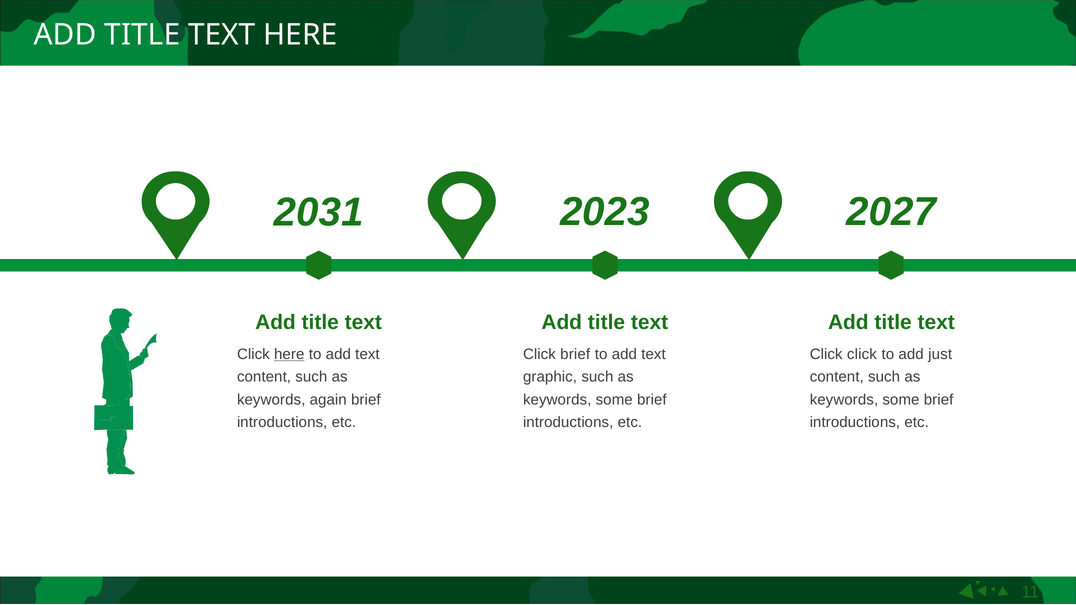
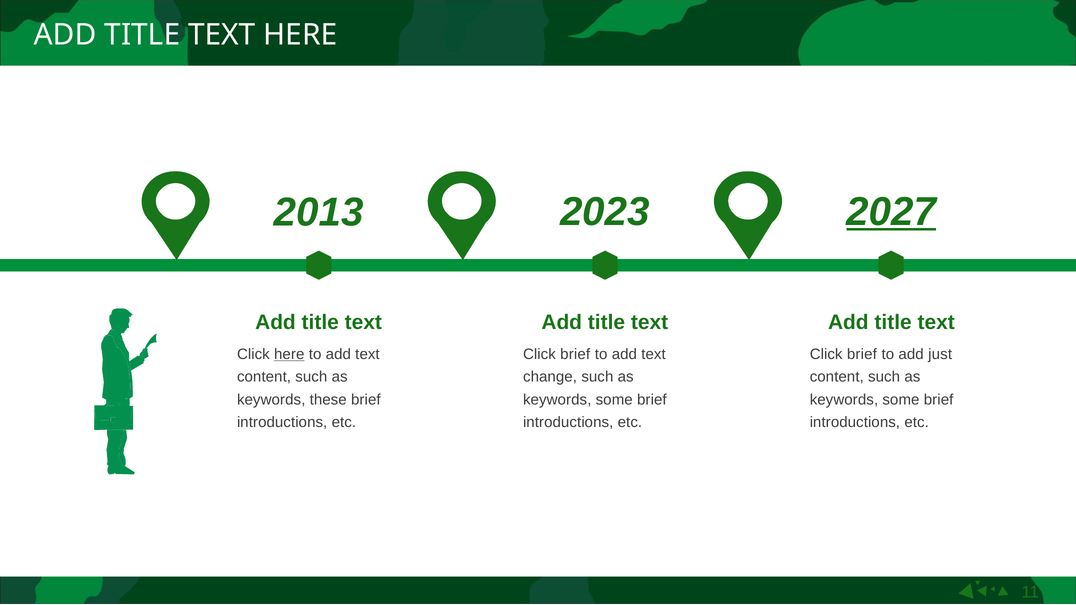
2031: 2031 -> 2013 (319, 212)
2027 underline: none -> present (891, 212)
click: click -> brief (862, 354)
graphic: graphic -> change (550, 377)
again: again -> these (328, 400)
